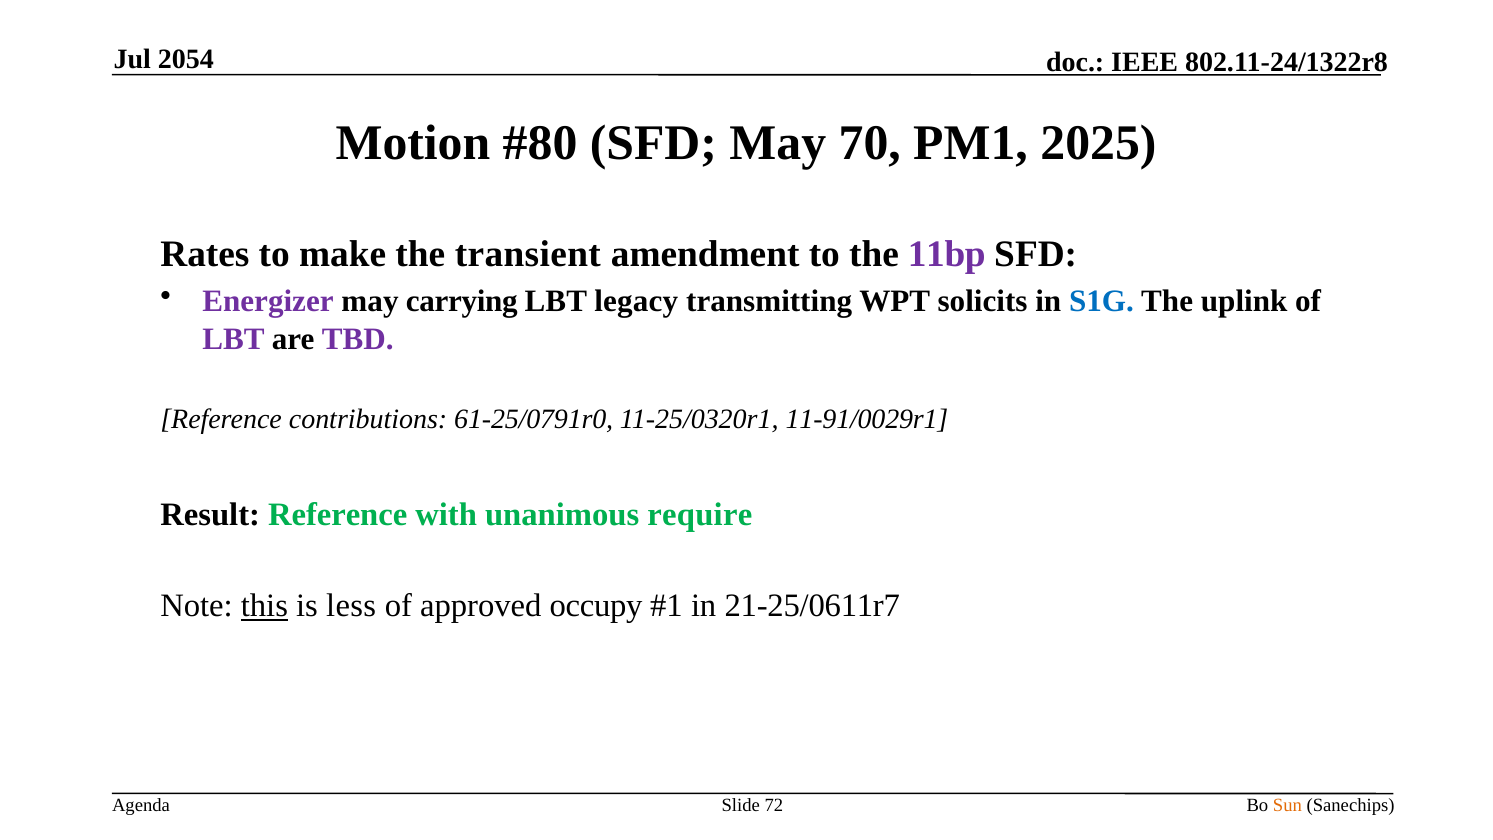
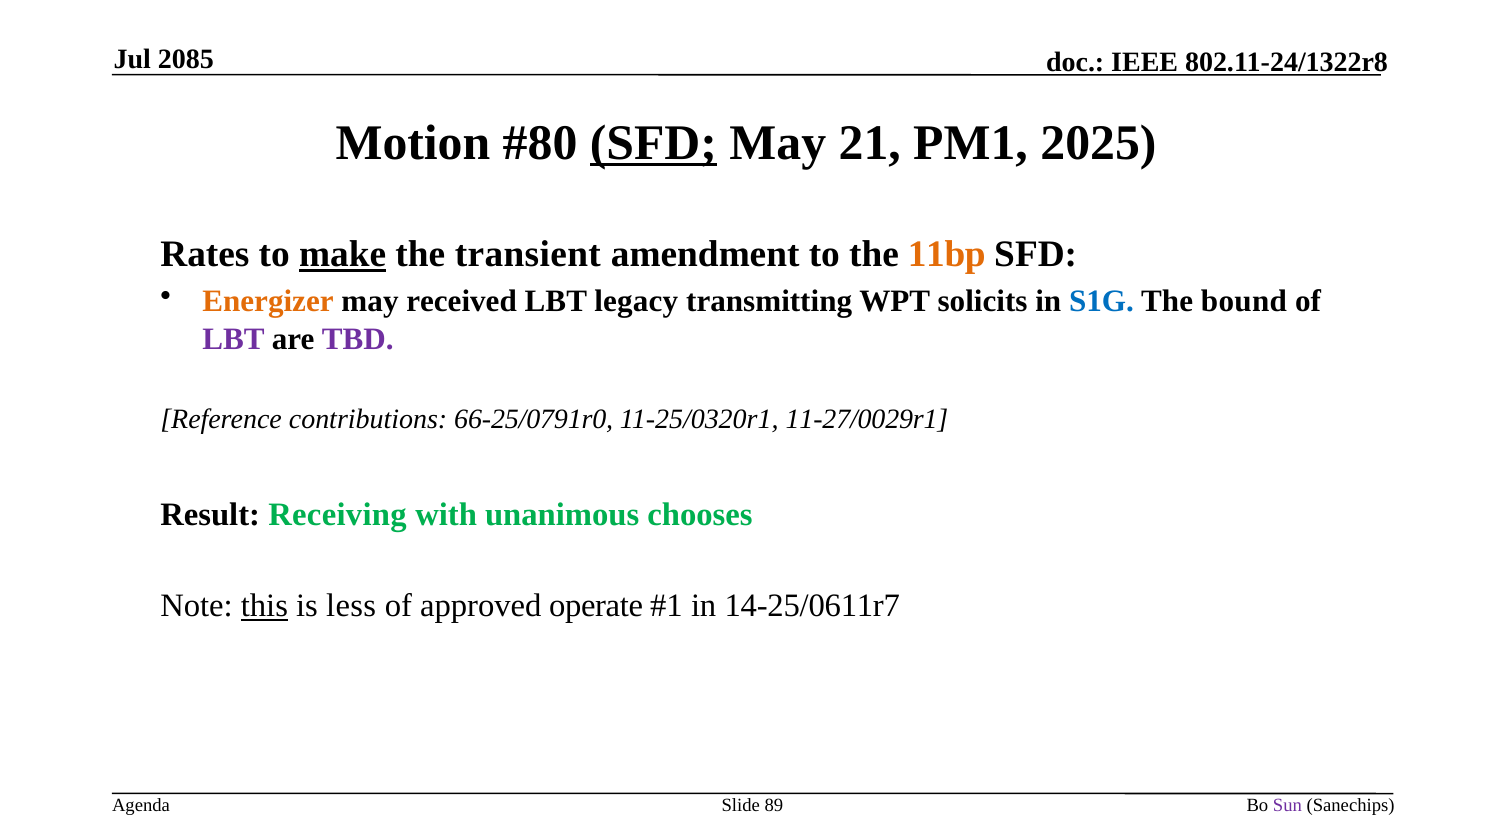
2054: 2054 -> 2085 (186, 59)
SFD underline: none -> present (653, 144)
70: 70 -> 21 (870, 144)
make underline: none -> present (343, 254)
11bp colour: purple -> orange (947, 254)
Energizer colour: purple -> orange (268, 301)
carrying: carrying -> received (462, 301)
uplink: uplink -> bound (1244, 301)
61-25/0791r0: 61-25/0791r0 -> 66-25/0791r0 (534, 419)
11-91/0029r1: 11-91/0029r1 -> 11-27/0029r1 (867, 419)
Result Reference: Reference -> Receiving (338, 514)
require: require -> chooses (700, 514)
occupy: occupy -> operate (596, 606)
21-25/0611r7: 21-25/0611r7 -> 14-25/0611r7 (812, 606)
72: 72 -> 89 (774, 805)
Sun colour: orange -> purple (1287, 805)
